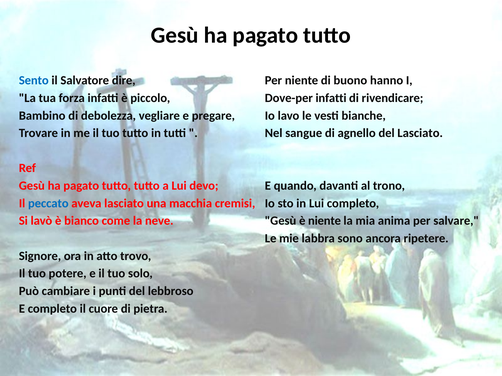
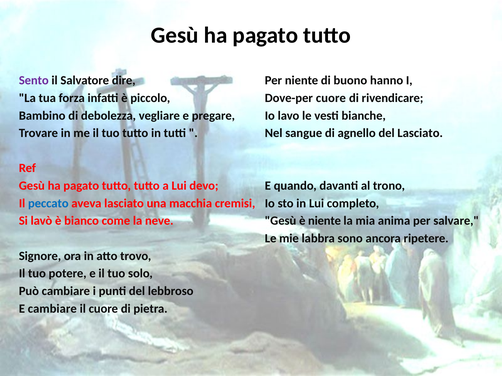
Sento colour: blue -> purple (34, 81)
Dove-per infatti: infatti -> cuore (331, 98)
E completo: completo -> cambiare (52, 309)
